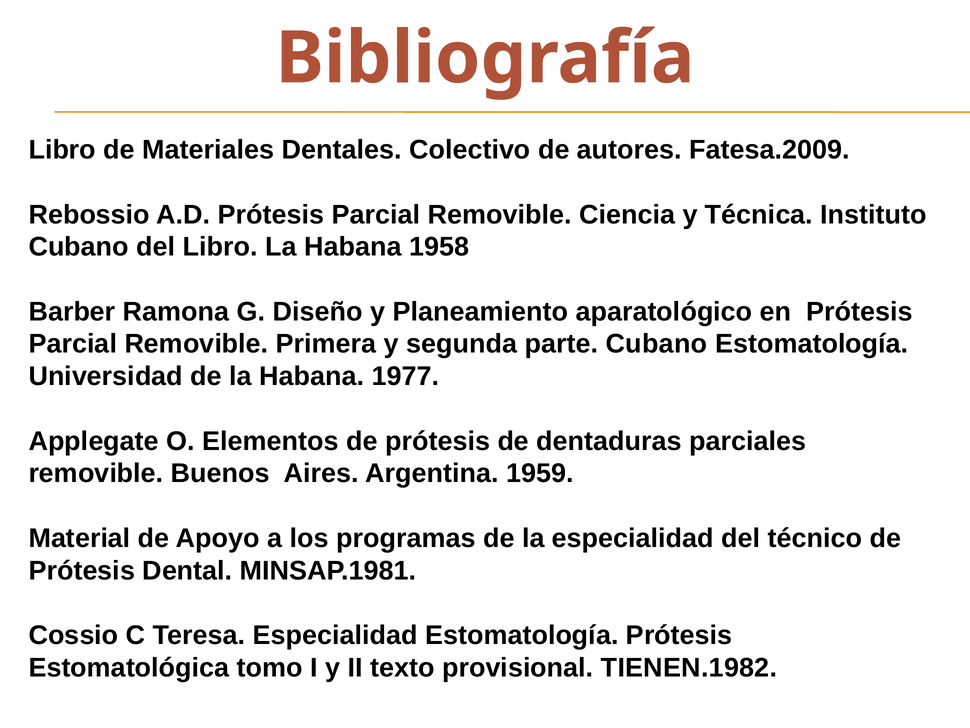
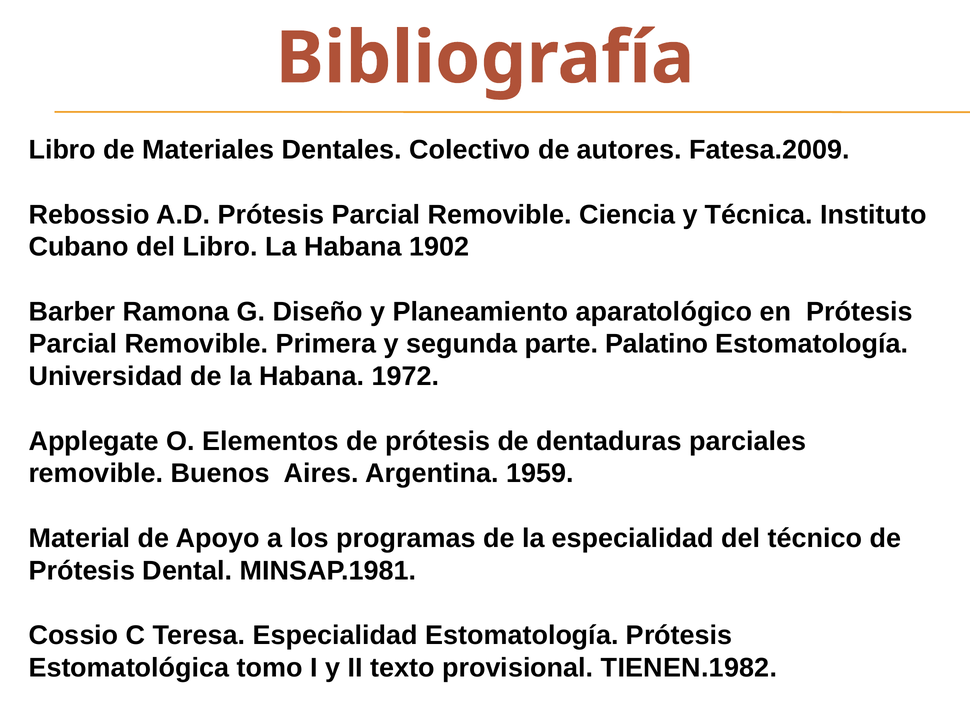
1958: 1958 -> 1902 (439, 247)
parte Cubano: Cubano -> Palatino (657, 344)
1977: 1977 -> 1972 (405, 376)
